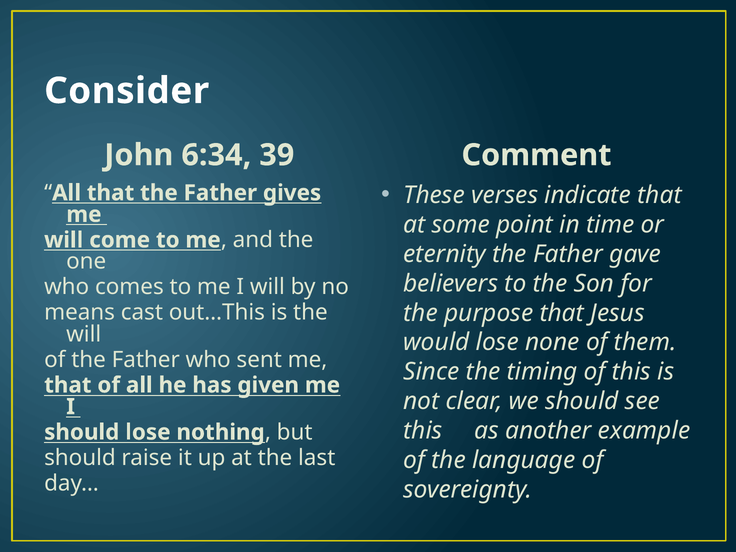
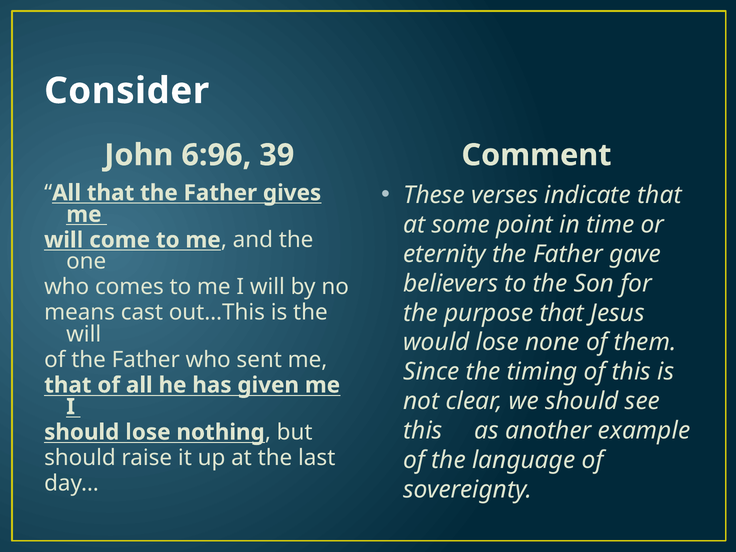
6:34: 6:34 -> 6:96 (216, 155)
